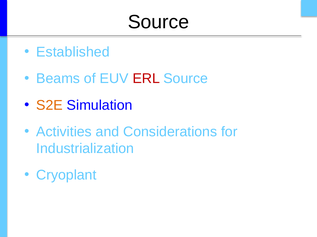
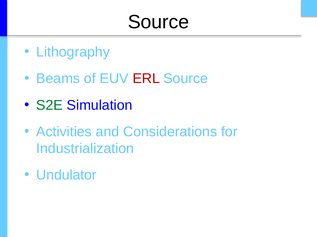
Established: Established -> Lithography (73, 52)
S2E colour: orange -> green (49, 105)
Cryoplant: Cryoplant -> Undulator (66, 176)
